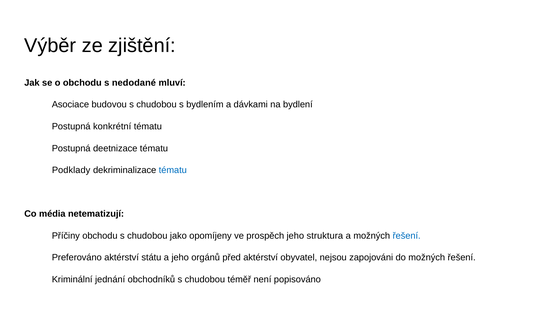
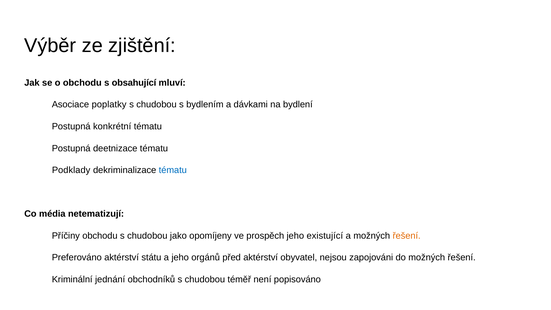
nedodané: nedodané -> obsahující (134, 83)
budovou: budovou -> poplatky (109, 105)
struktura: struktura -> existující (325, 236)
řešení colour: blue -> orange (407, 236)
